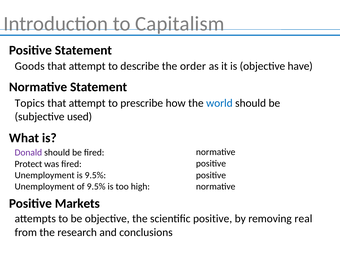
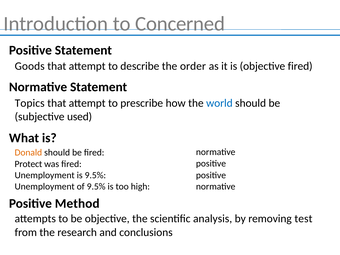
Capitalism: Capitalism -> Concerned (180, 24)
objective have: have -> fired (300, 66)
Donald colour: purple -> orange (28, 152)
Markets: Markets -> Method (77, 204)
scientific positive: positive -> analysis (213, 219)
real: real -> test (303, 219)
